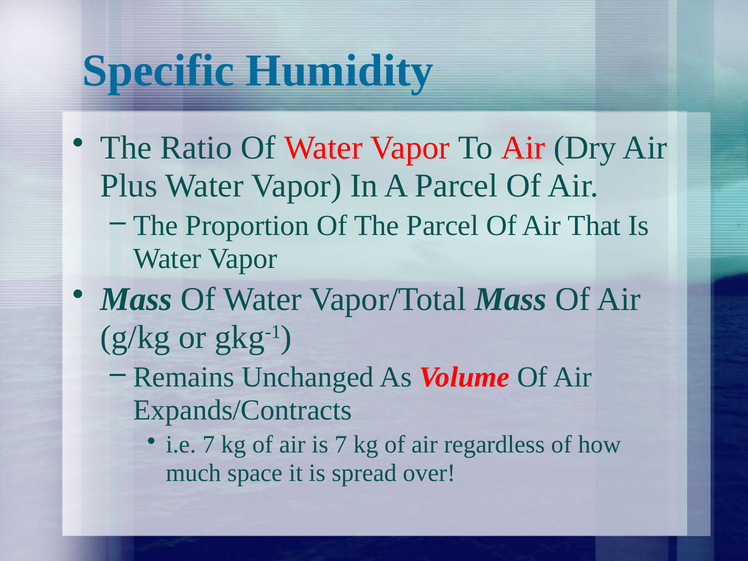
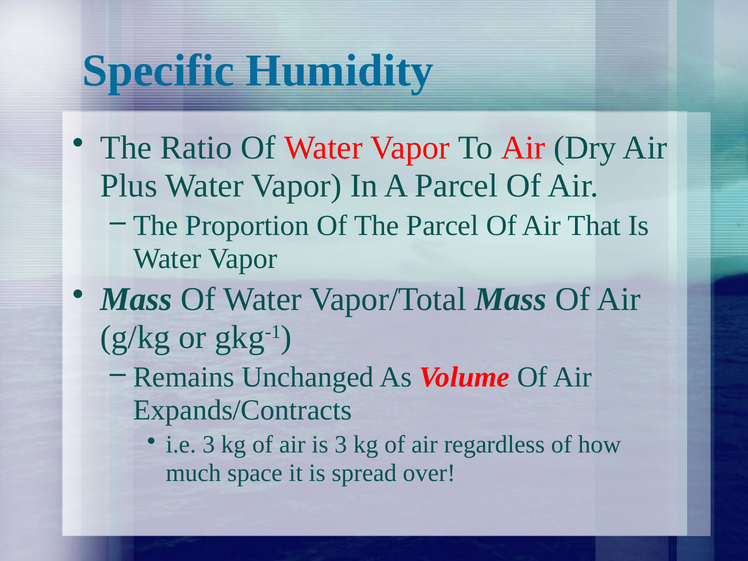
i.e 7: 7 -> 3 (209, 445)
is 7: 7 -> 3 (341, 445)
